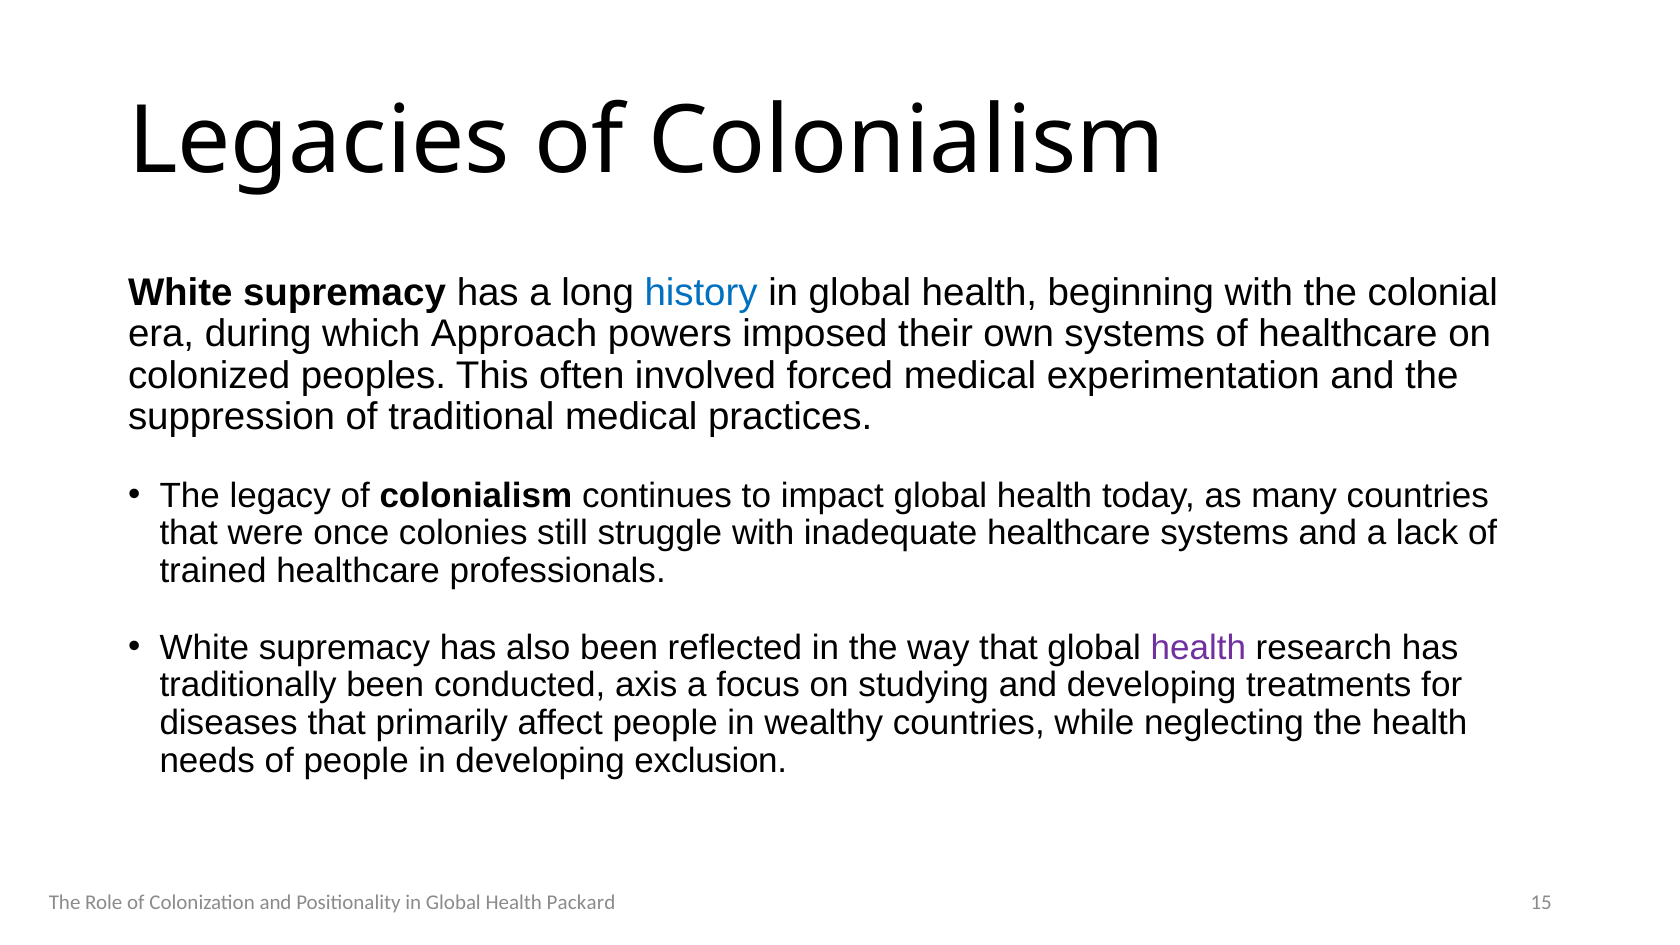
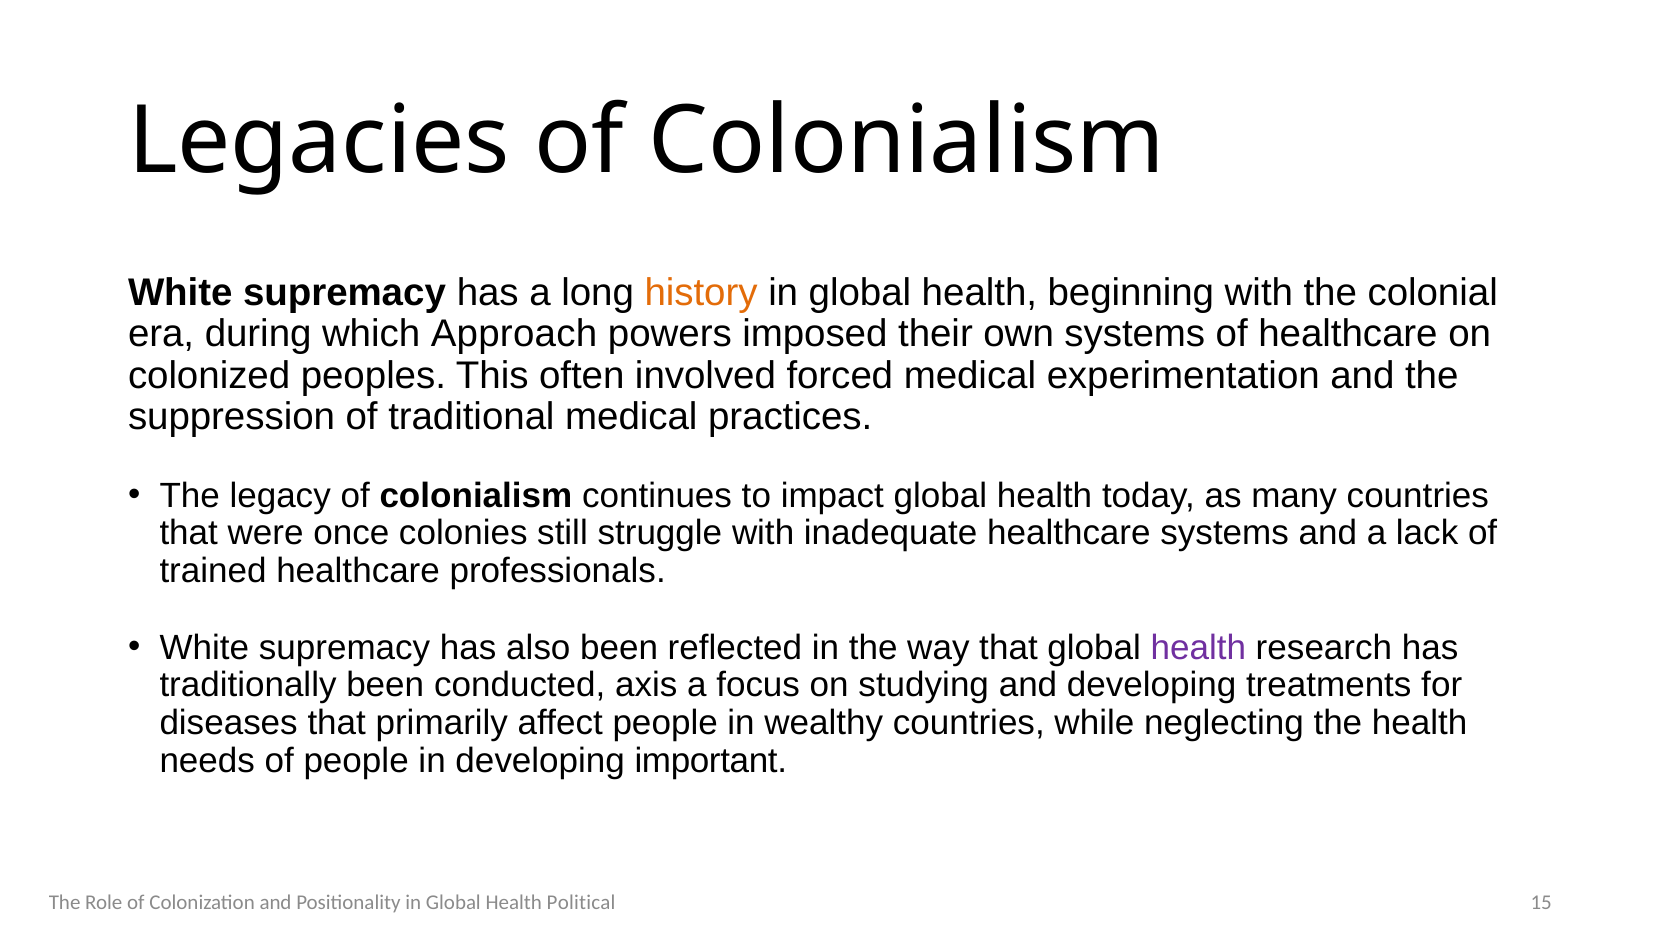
history colour: blue -> orange (701, 293)
exclusion: exclusion -> important (711, 761)
Packard: Packard -> Political (581, 902)
